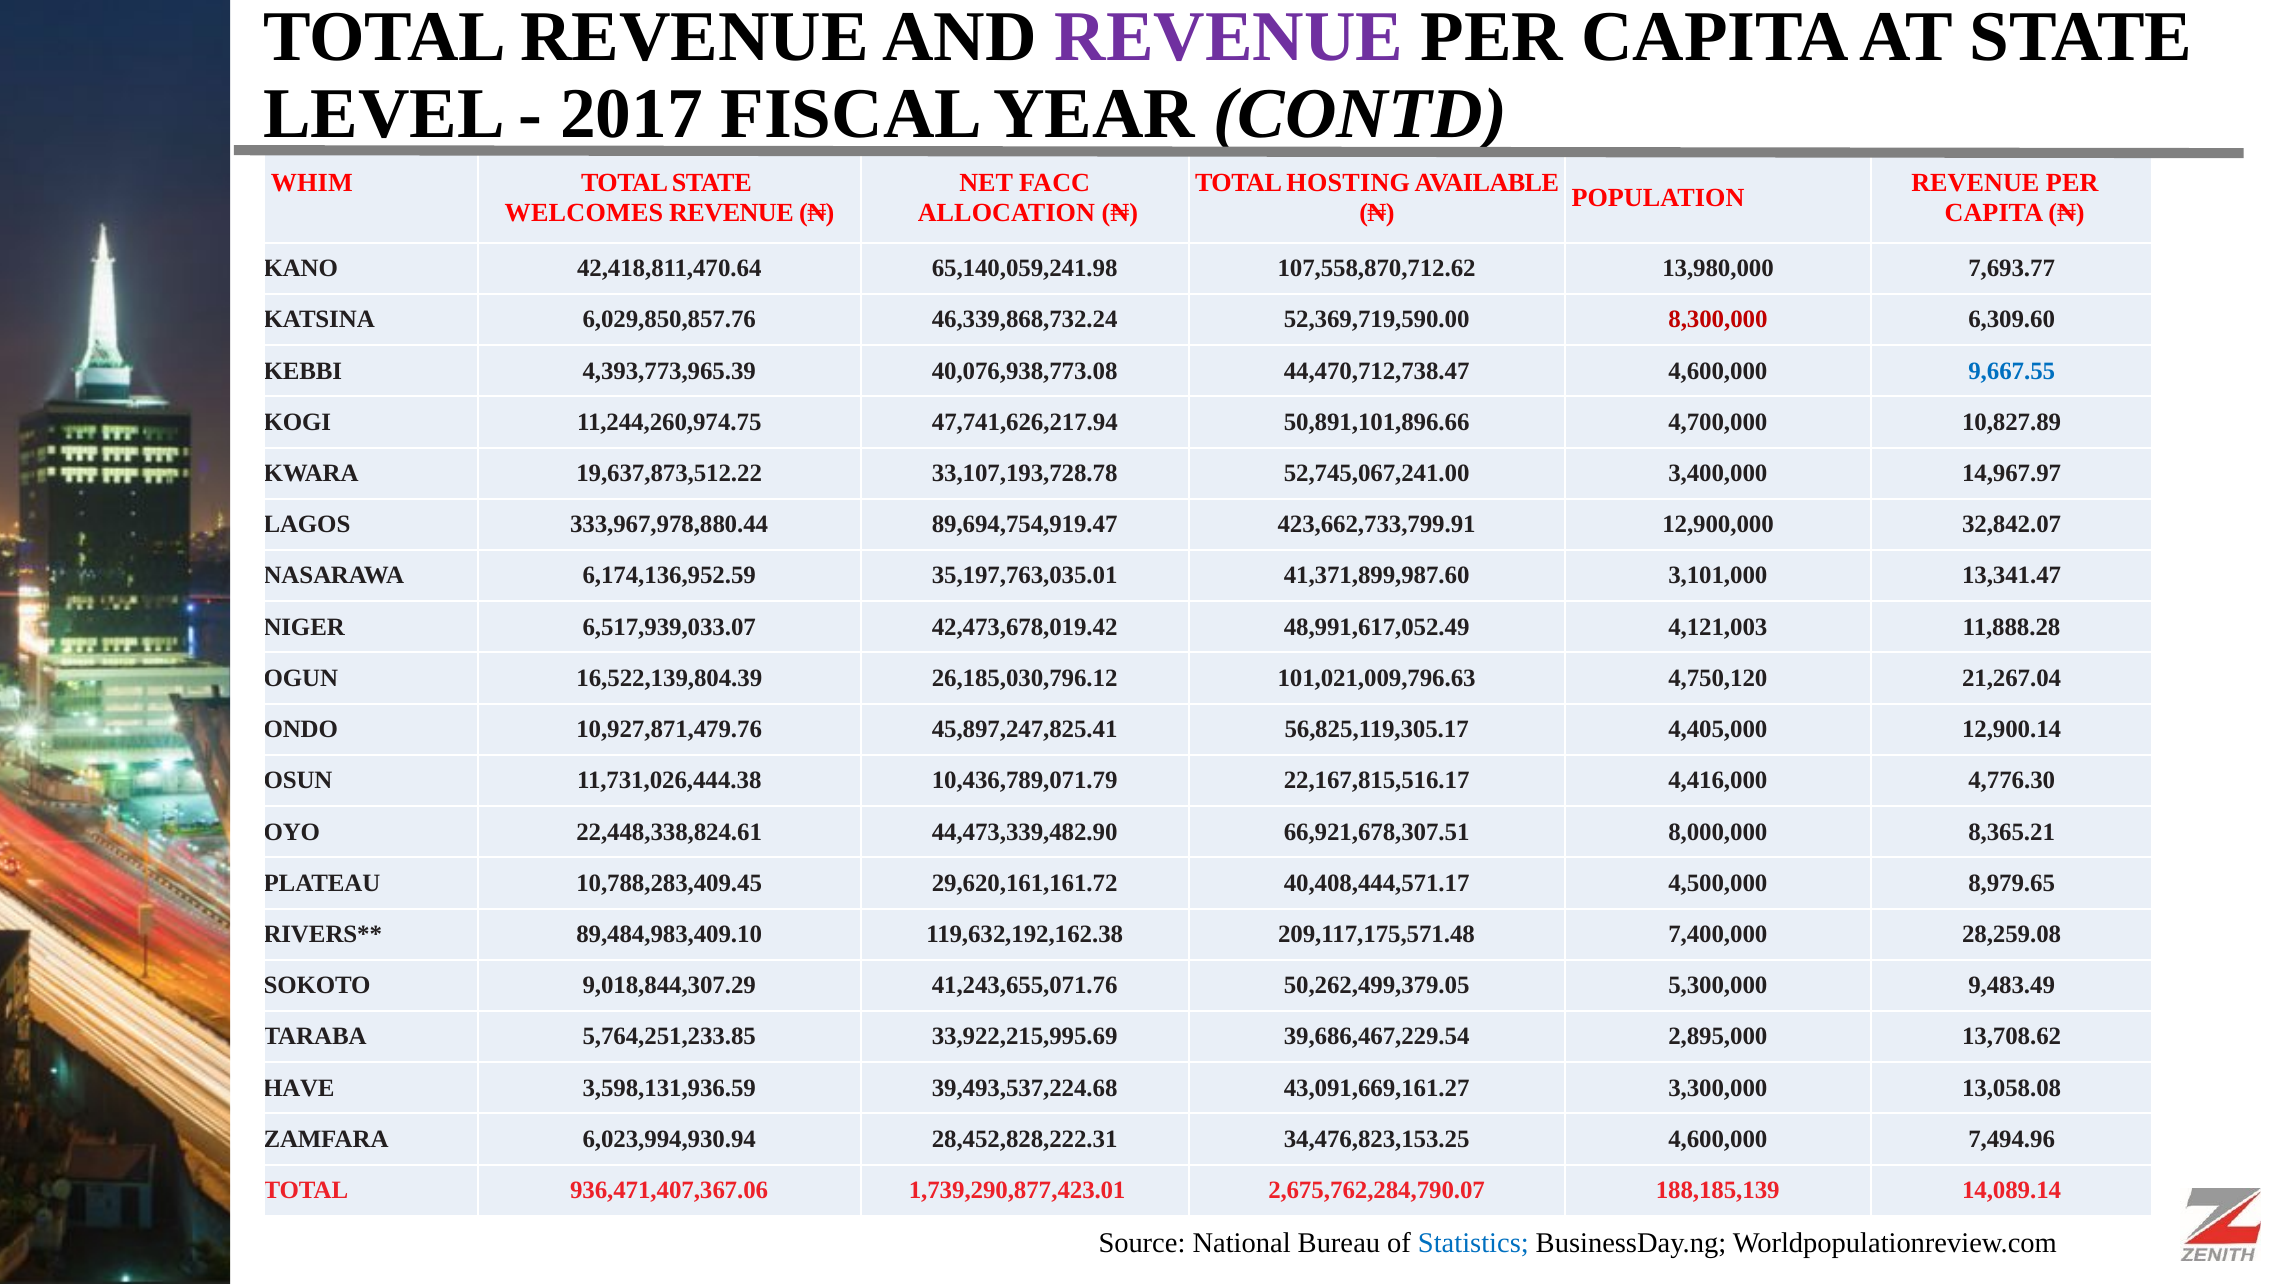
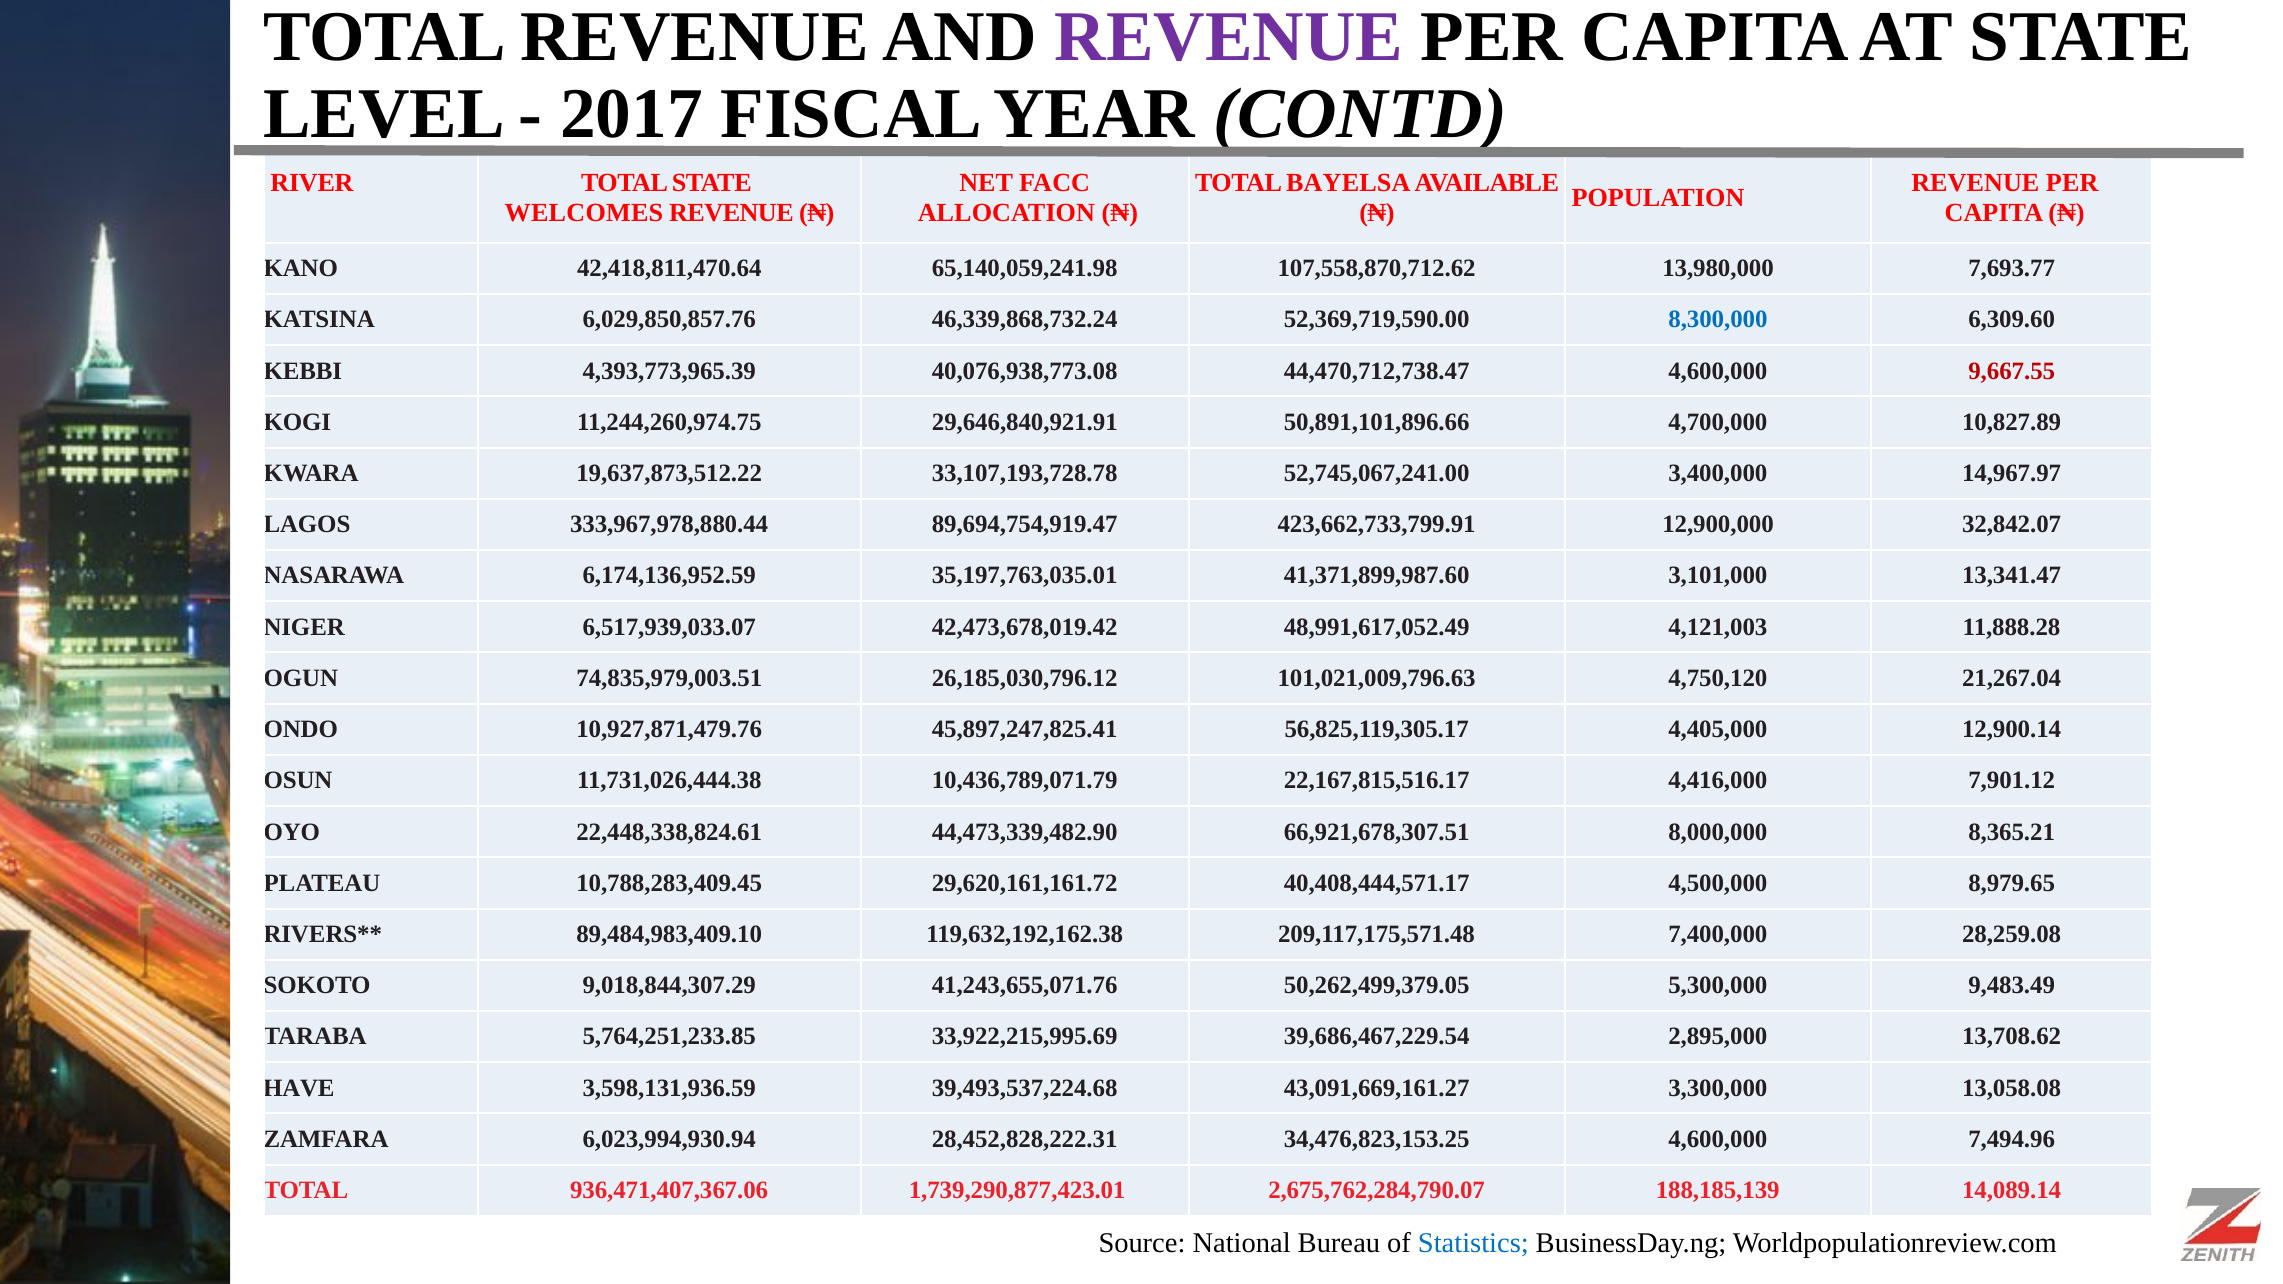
WHIM: WHIM -> RIVER (312, 183)
HOSTING: HOSTING -> BAYELSA (1348, 183)
8,300,000 colour: red -> blue (1718, 320)
9,667.55 colour: blue -> red (2012, 371)
47,741,626,217.94: 47,741,626,217.94 -> 29,646,840,921.91 (1025, 422)
16,522,139,804.39: 16,522,139,804.39 -> 74,835,979,003.51 (669, 678)
4,776.30: 4,776.30 -> 7,901.12 (2012, 781)
